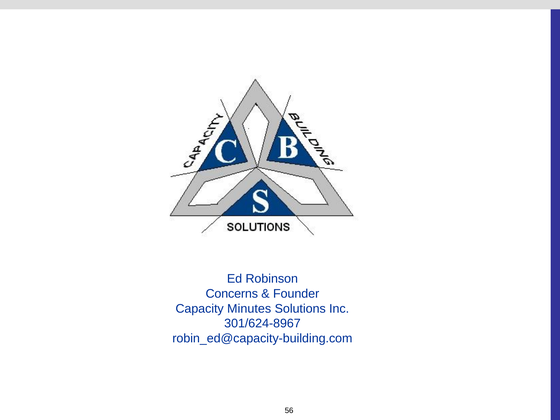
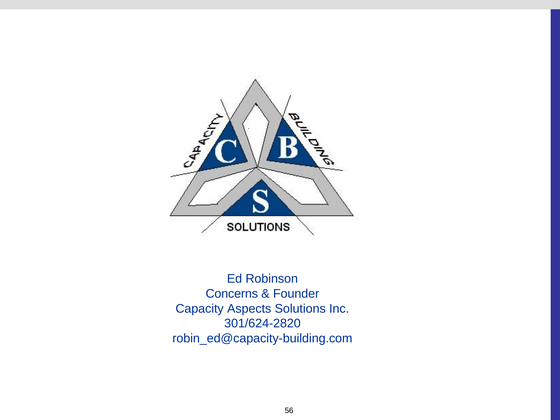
Minutes: Minutes -> Aspects (249, 309)
301/624-8967: 301/624-8967 -> 301/624-2820 (262, 324)
